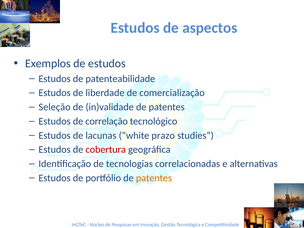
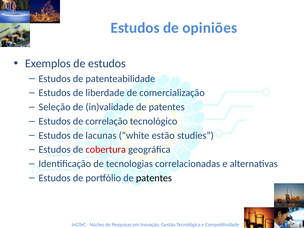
aspectos: aspectos -> opiniões (210, 28)
prazo: prazo -> estão (163, 135)
patentes colour: orange -> black (154, 178)
